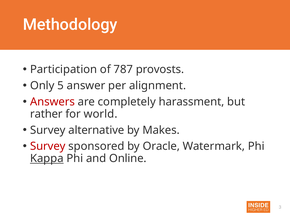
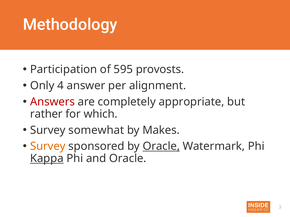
787: 787 -> 595 (123, 70)
5: 5 -> 4 (61, 86)
harassment: harassment -> appropriate (191, 102)
world: world -> which (101, 114)
alternative: alternative -> somewhat (96, 130)
Survey colour: red -> orange (48, 147)
Oracle underline: none -> present (161, 147)
and Online: Online -> Oracle (128, 159)
